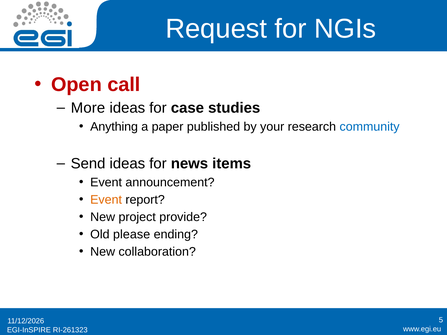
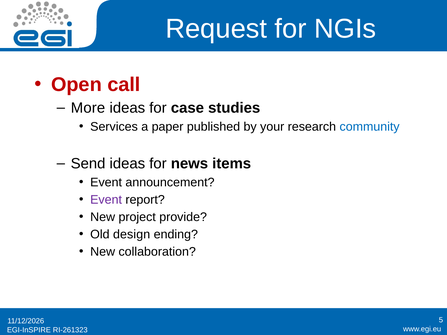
Anything: Anything -> Services (114, 127)
Event colour: orange -> purple (106, 200)
please: please -> design (132, 235)
